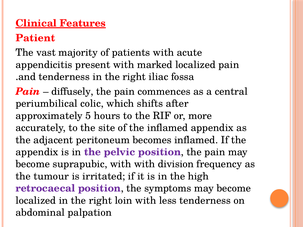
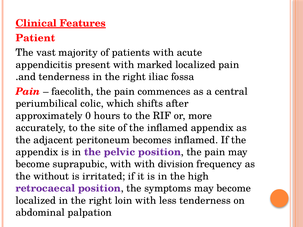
diffusely: diffusely -> faecolith (72, 92)
5: 5 -> 0 (88, 116)
tumour: tumour -> without (51, 176)
